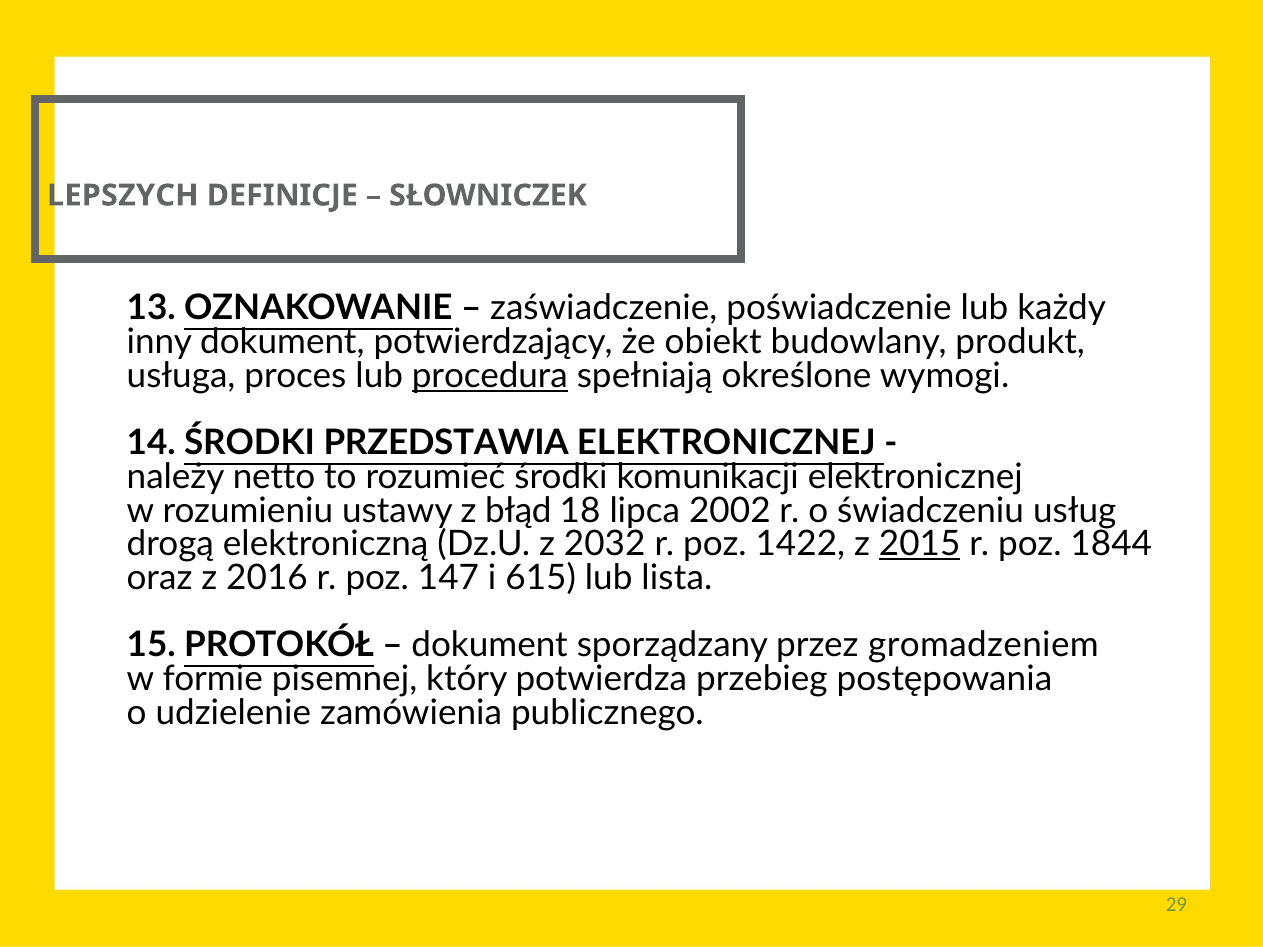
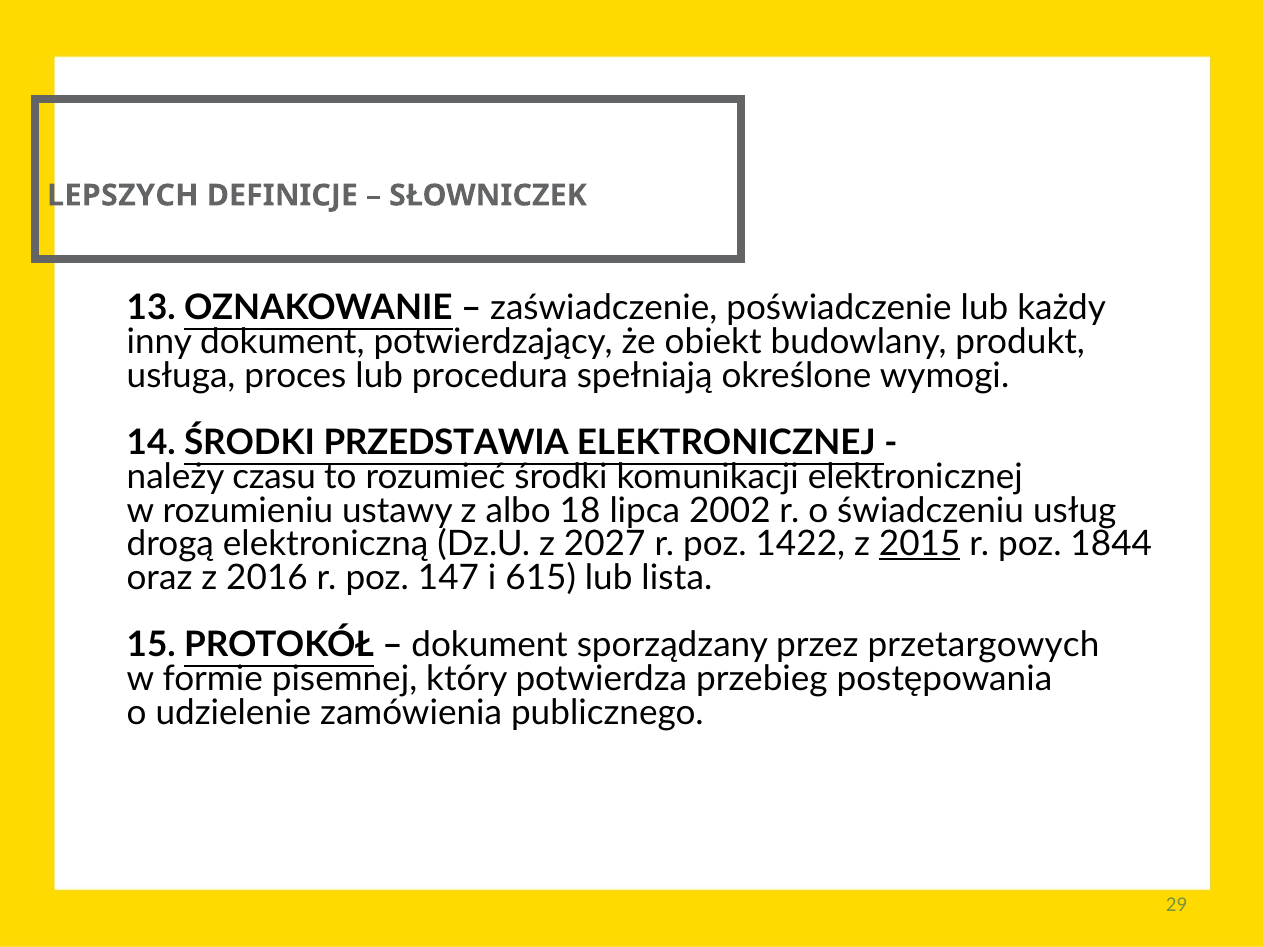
procedura underline: present -> none (490, 376)
netto: netto -> czasu (274, 477)
błąd: błąd -> albo (518, 511)
2032: 2032 -> 2027 (605, 544)
gromadzeniem: gromadzeniem -> przetargowych (984, 646)
